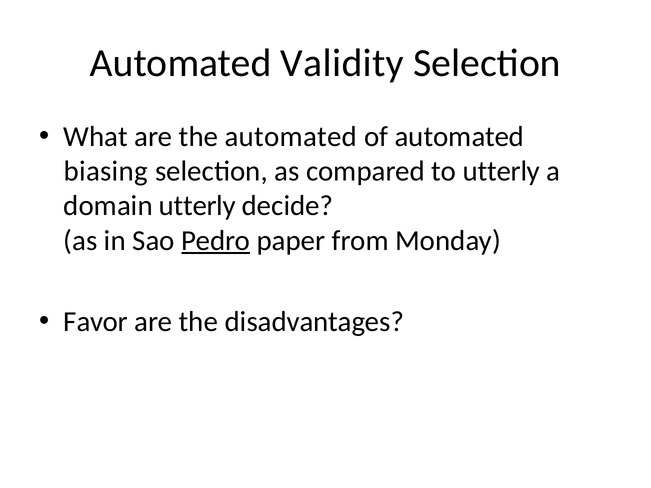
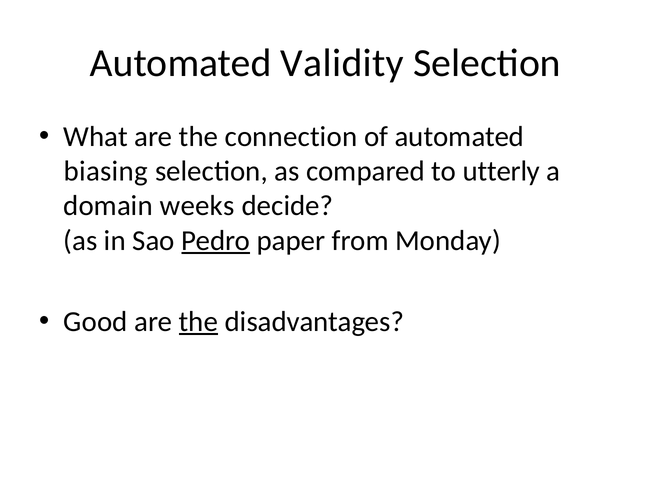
the automated: automated -> connection (291, 137)
domain utterly: utterly -> weeks (197, 206)
Favor: Favor -> Good (96, 322)
the underline: none -> present (198, 322)
